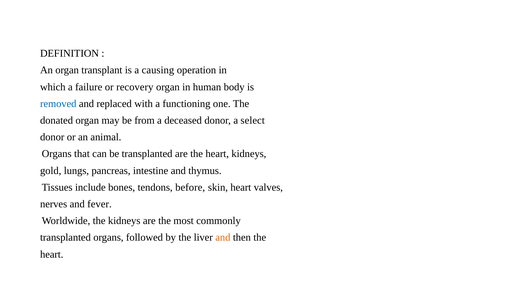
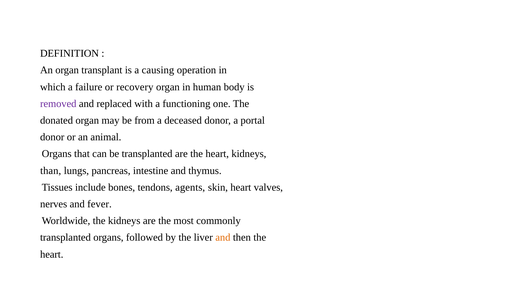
removed colour: blue -> purple (58, 104)
select: select -> portal (253, 120)
gold: gold -> than (51, 171)
before: before -> agents (190, 187)
